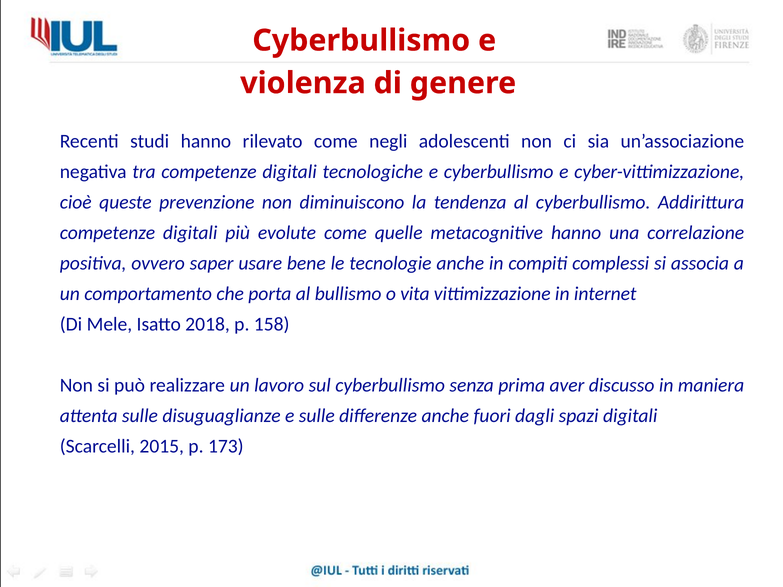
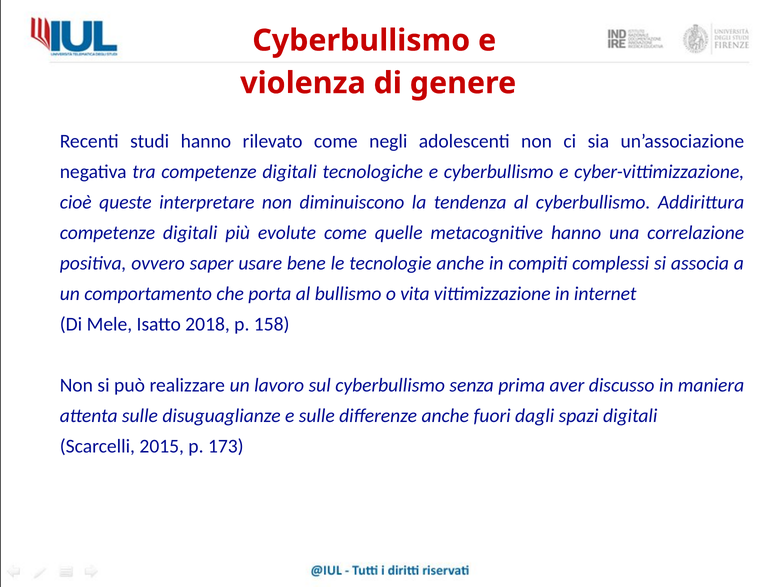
prevenzione: prevenzione -> interpretare (207, 202)
